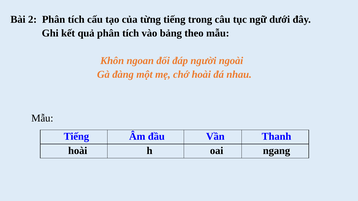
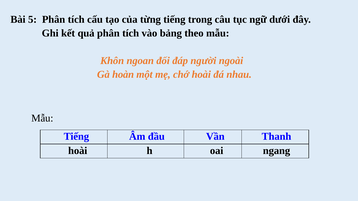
2: 2 -> 5 (32, 20)
đàng: đàng -> hoàn (123, 75)
